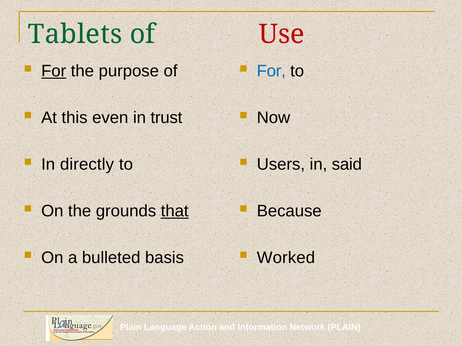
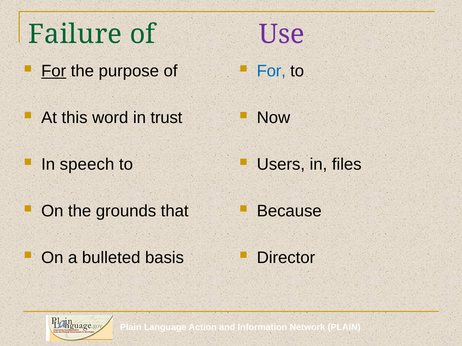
Tablets: Tablets -> Failure (75, 34)
Use colour: red -> purple (282, 34)
even: even -> word (110, 118)
directly: directly -> speech (87, 165)
said: said -> files (347, 165)
that underline: present -> none (175, 211)
Worked: Worked -> Director (286, 258)
